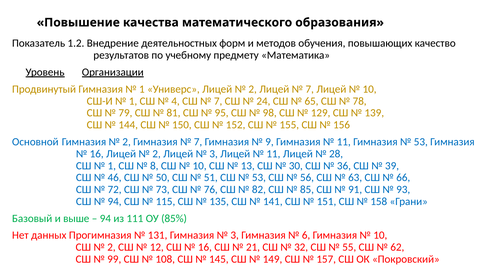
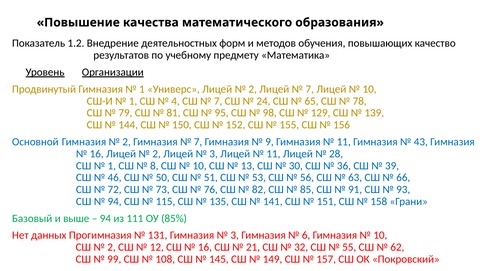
53: 53 -> 43 (421, 142)
